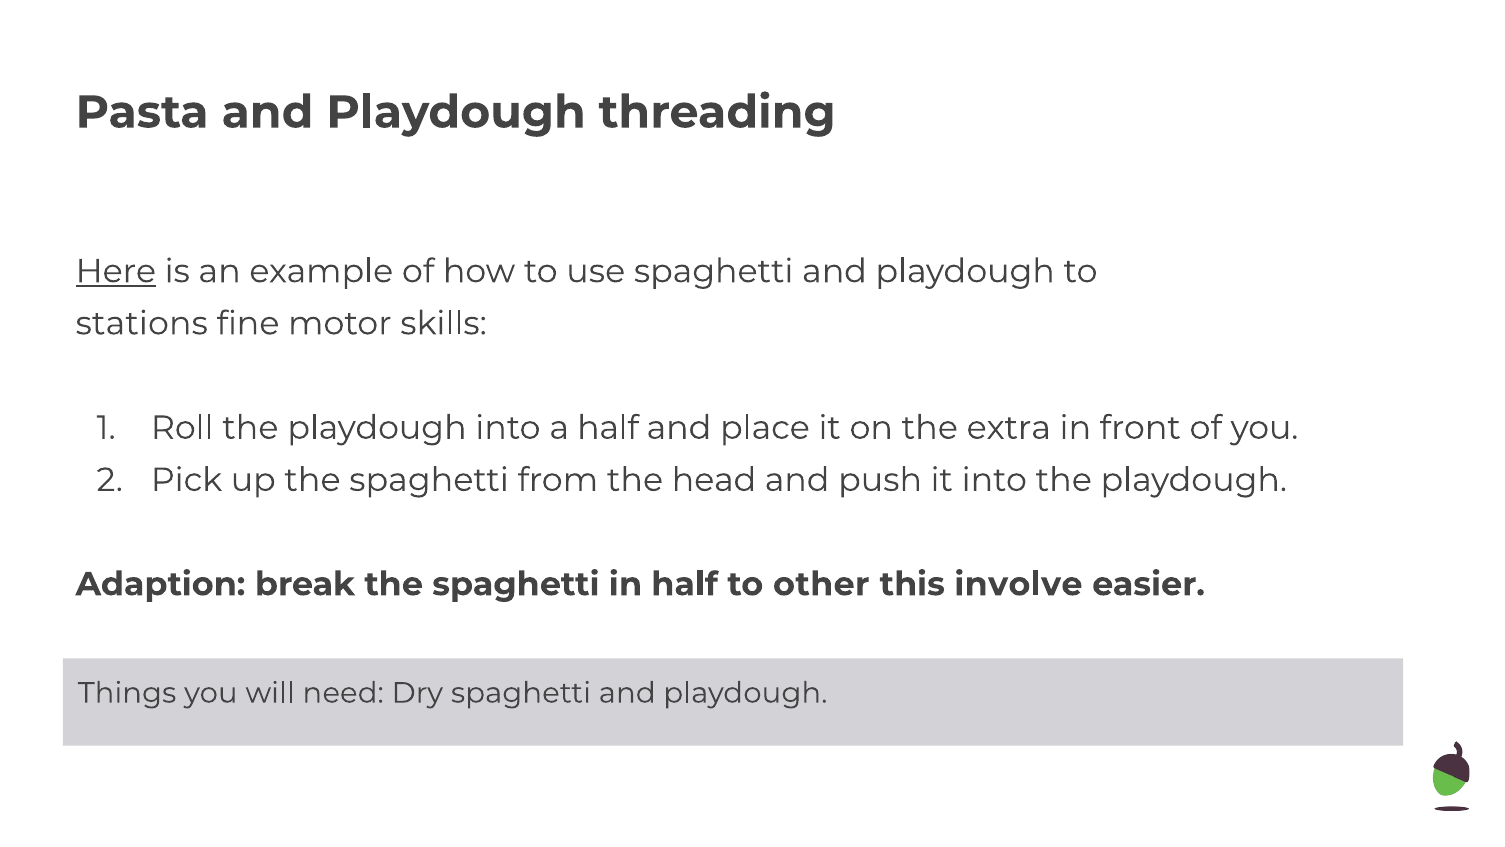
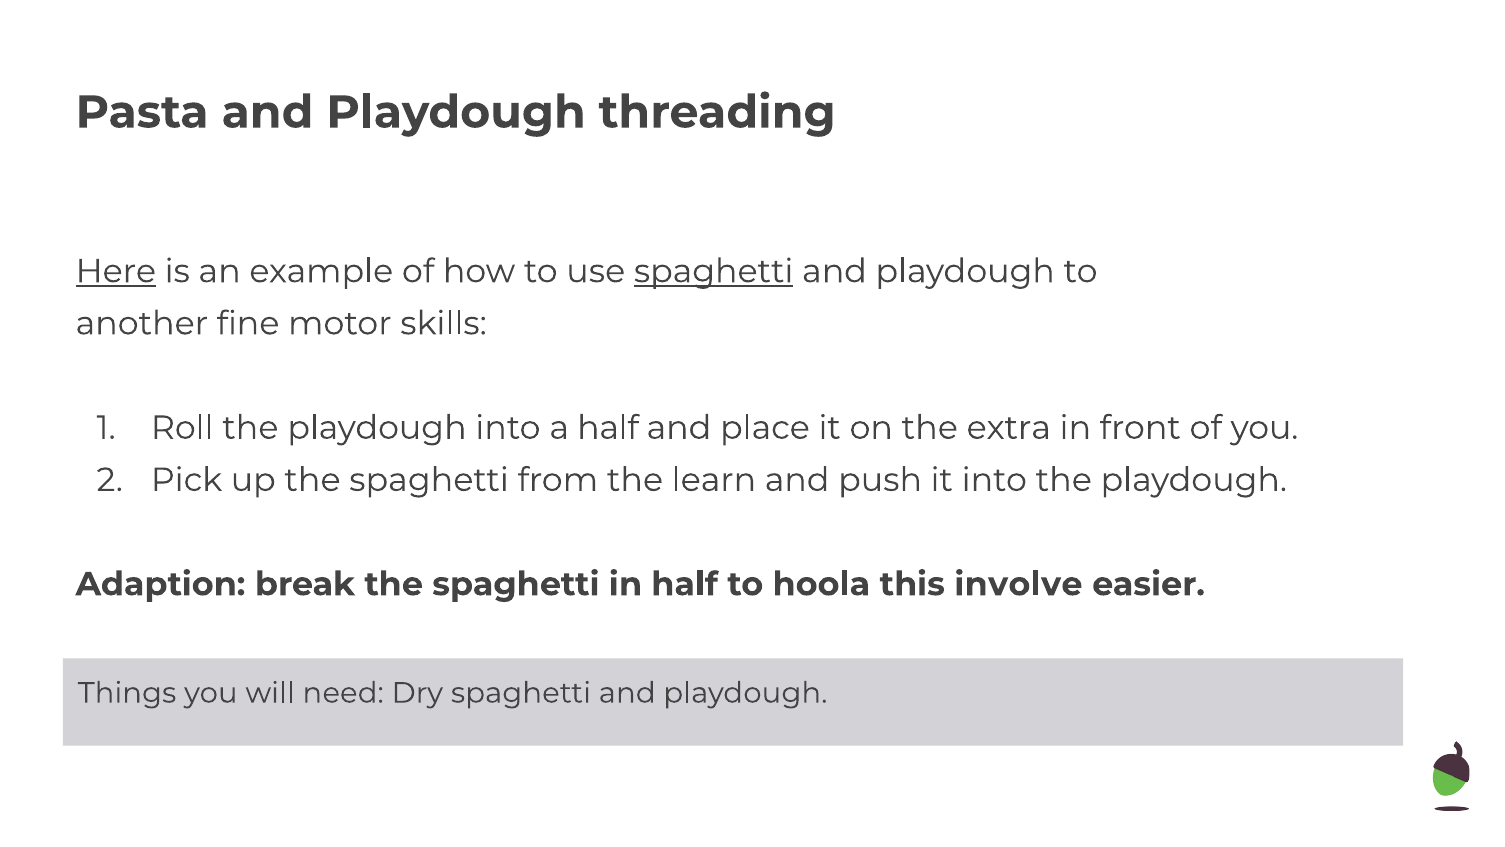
spaghetti underline: none -> present (714, 271)
stations: stations -> another (142, 323)
head: head -> learn (714, 480)
other: other -> hoola (821, 584)
